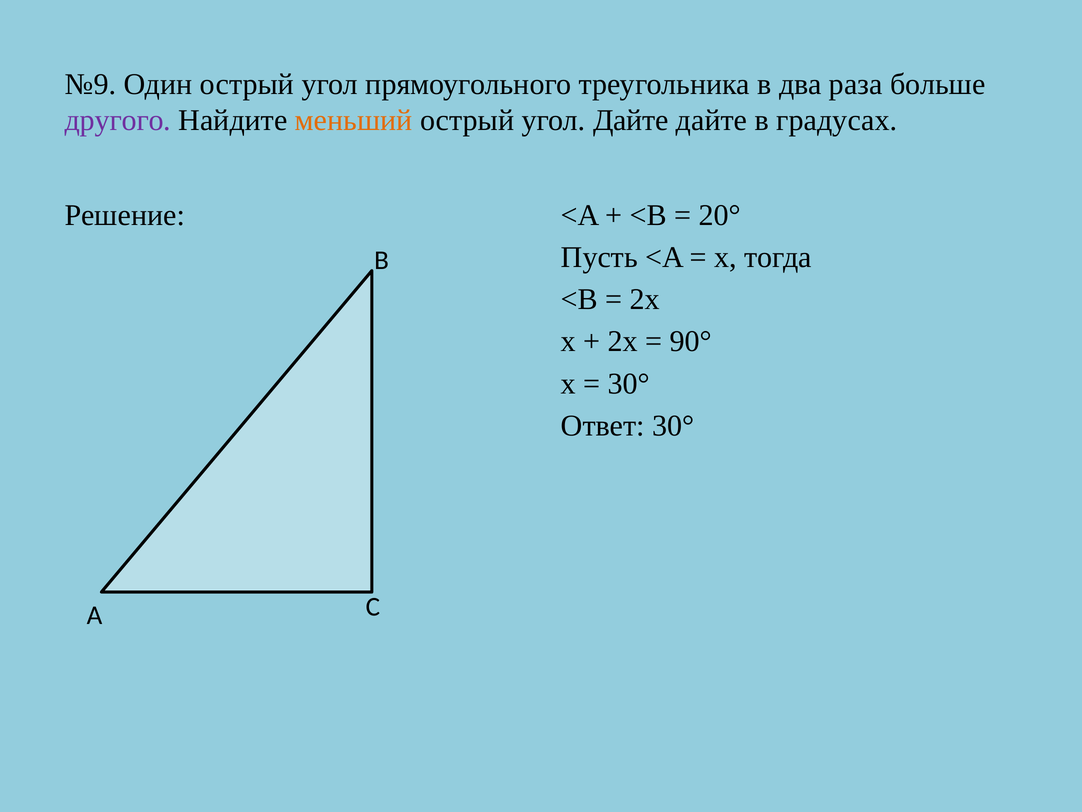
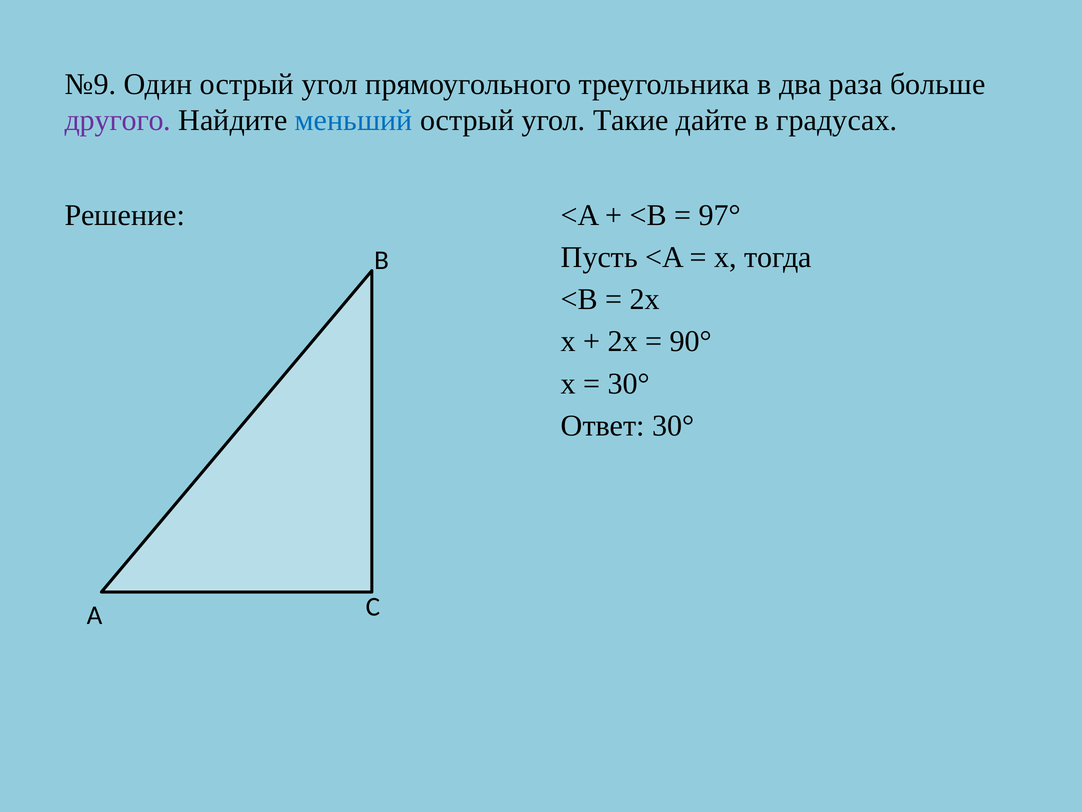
меньший colour: orange -> blue (354, 120)
угол Дайте: Дайте -> Такие (631, 120)
20°: 20° -> 97° (720, 215)
